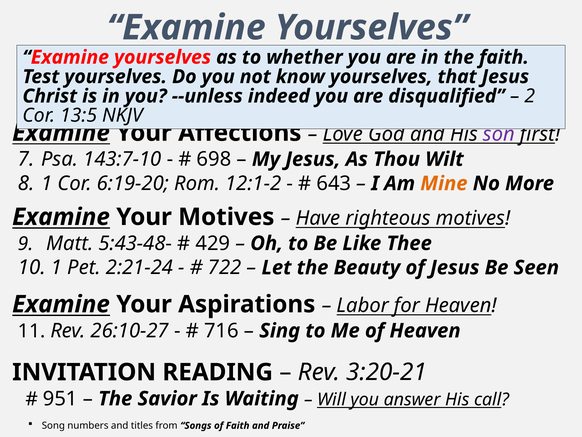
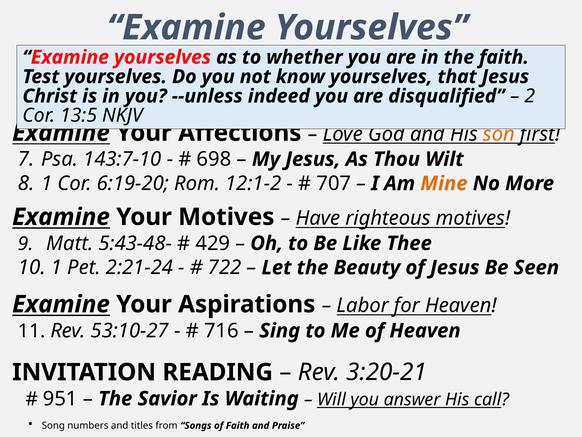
son colour: purple -> orange (499, 134)
643: 643 -> 707 (334, 183)
26:10-27: 26:10-27 -> 53:10-27 (130, 330)
